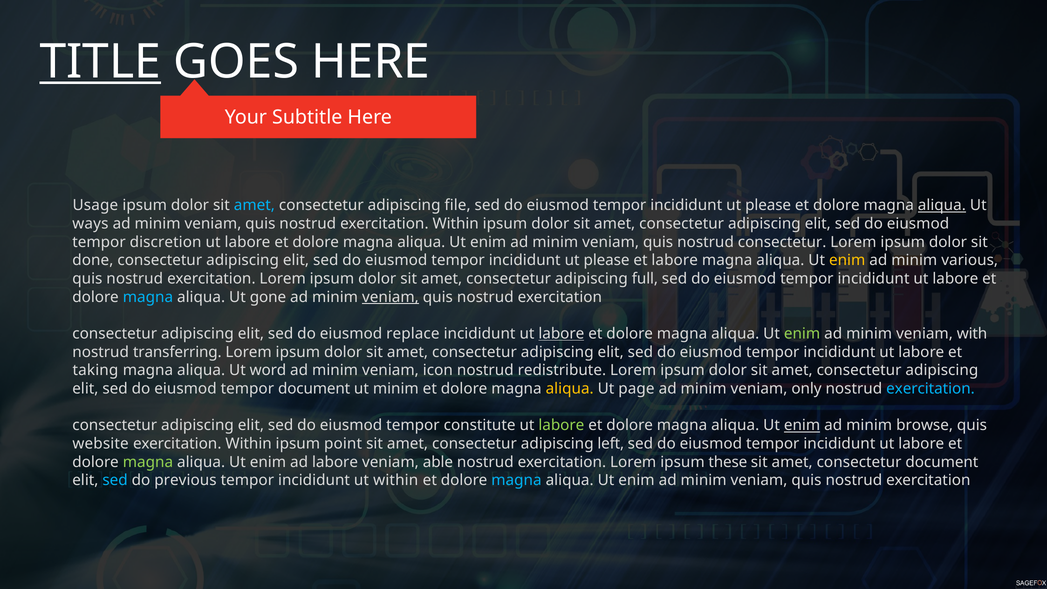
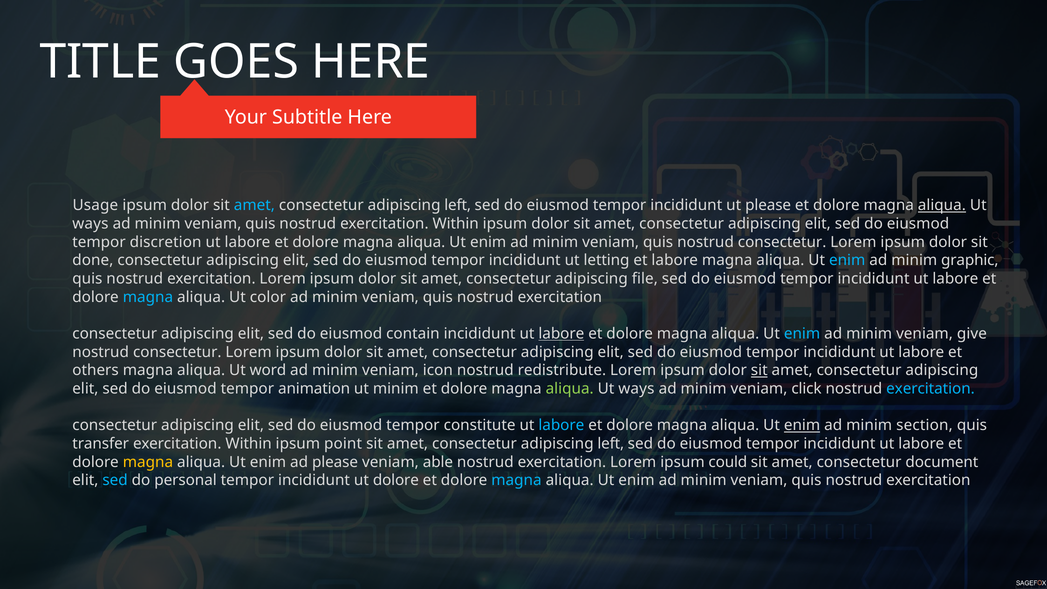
TITLE underline: present -> none (100, 62)
file: file -> left (458, 205)
please: please -> letting (607, 260)
enim colour: yellow -> light blue (847, 260)
various: various -> graphic (970, 260)
full: full -> file (645, 279)
gone: gone -> color (268, 297)
veniam underline: present -> none (390, 297)
replace: replace -> contain (413, 334)
enim colour: light green -> light blue (802, 334)
with: with -> give (972, 334)
transferring: transferring -> consectetur (177, 352)
taking: taking -> others (96, 370)
sit underline: none -> present (759, 370)
tempor document: document -> animation (314, 389)
aliqua colour: yellow -> light green (570, 389)
page: page -> ways (636, 389)
only: only -> click (806, 389)
labore colour: light green -> light blue (561, 425)
browse: browse -> section (924, 425)
website: website -> transfer (101, 444)
magna colour: light green -> yellow (148, 462)
ad labore: labore -> please (335, 462)
these: these -> could (728, 462)
previous: previous -> personal (185, 480)
ut within: within -> dolore (396, 480)
